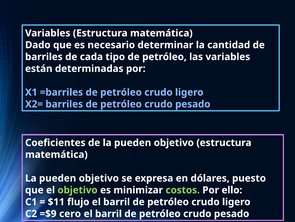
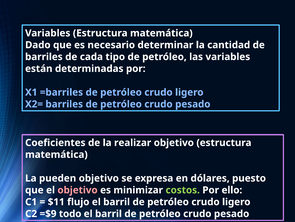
de la pueden: pueden -> realizar (133, 142)
objetivo colour: light green -> pink (78, 189)
cero: cero -> todo (70, 213)
